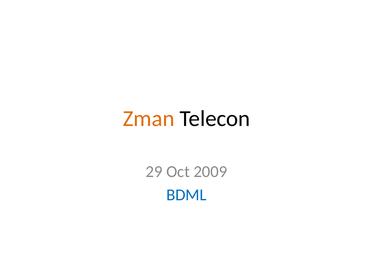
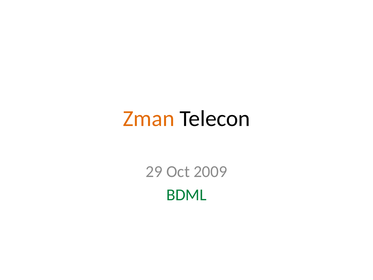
BDML colour: blue -> green (186, 195)
